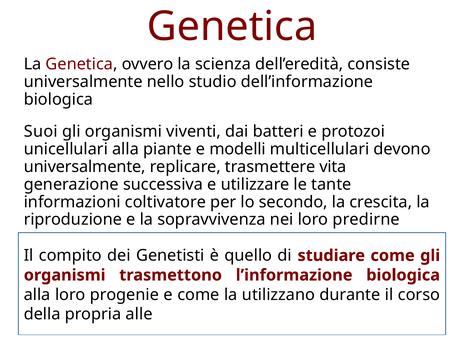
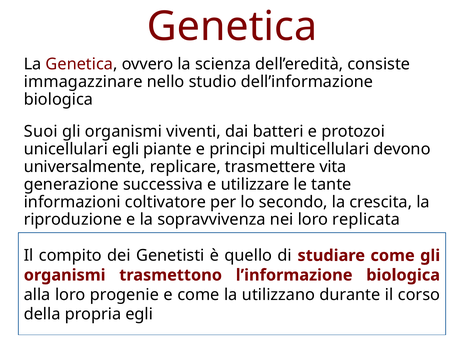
universalmente: universalmente -> immagazzinare (83, 82)
unicellulari alla: alla -> egli (126, 149)
modelli: modelli -> principi (238, 149)
predirne: predirne -> replicata (366, 220)
propria alle: alle -> egli (139, 314)
